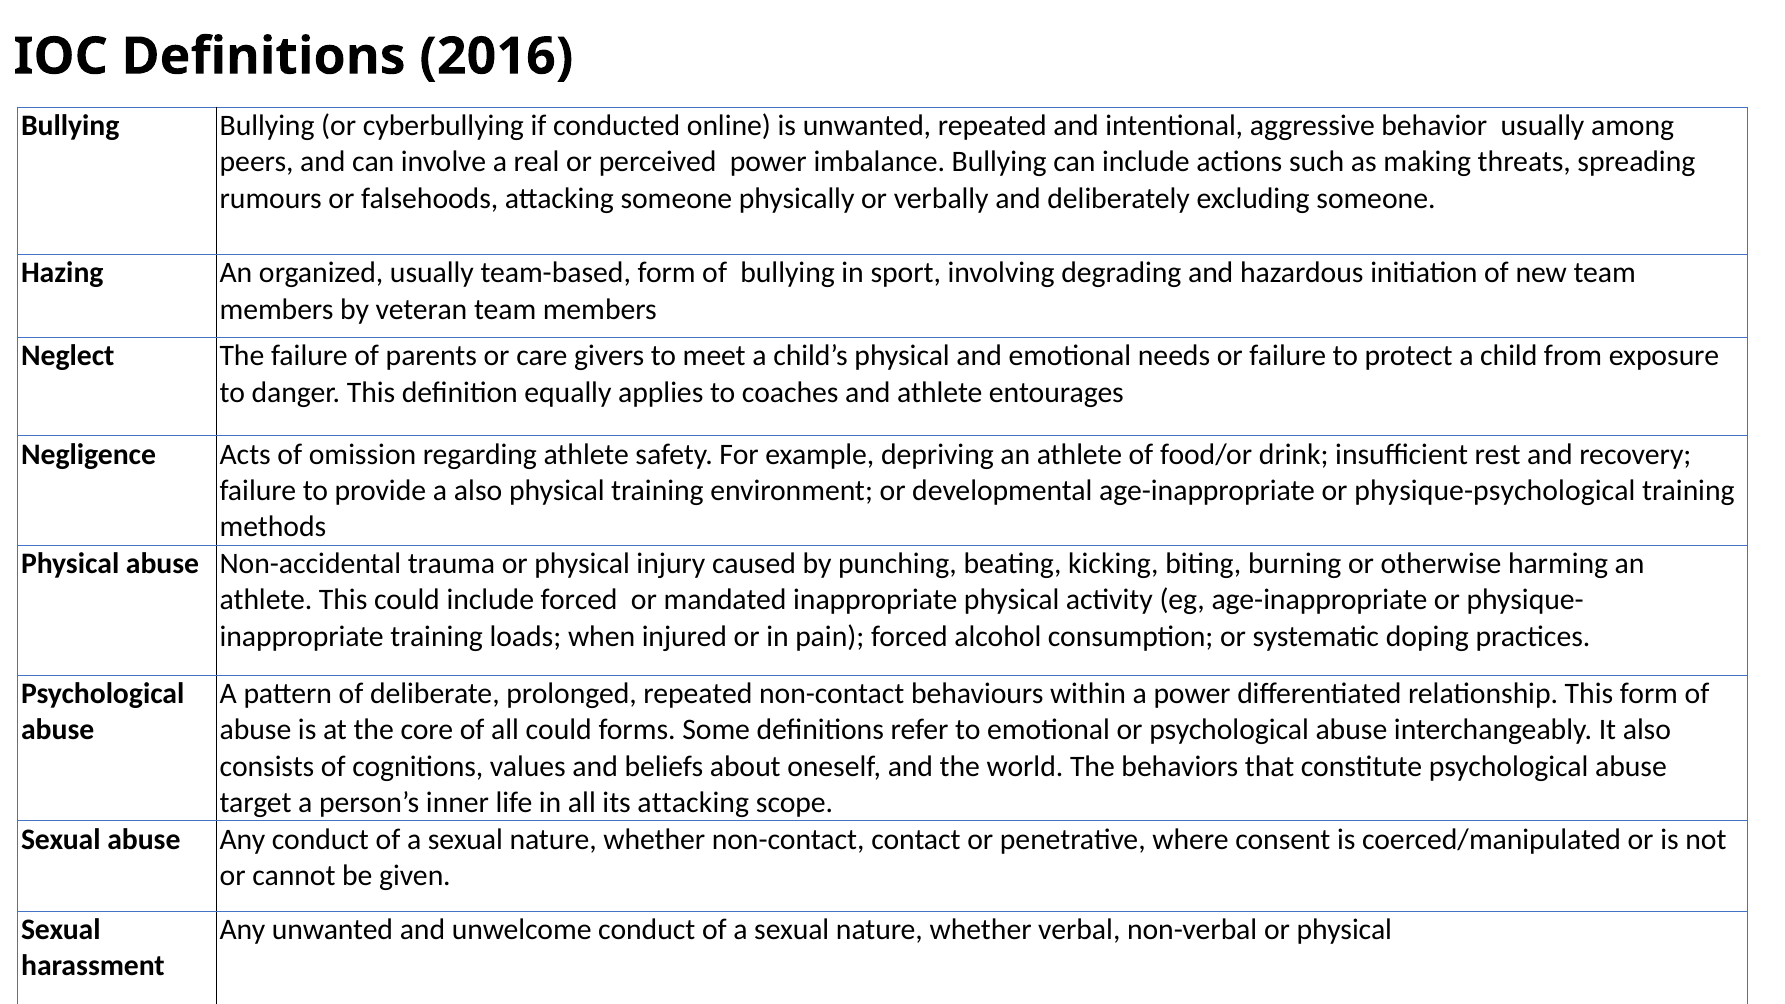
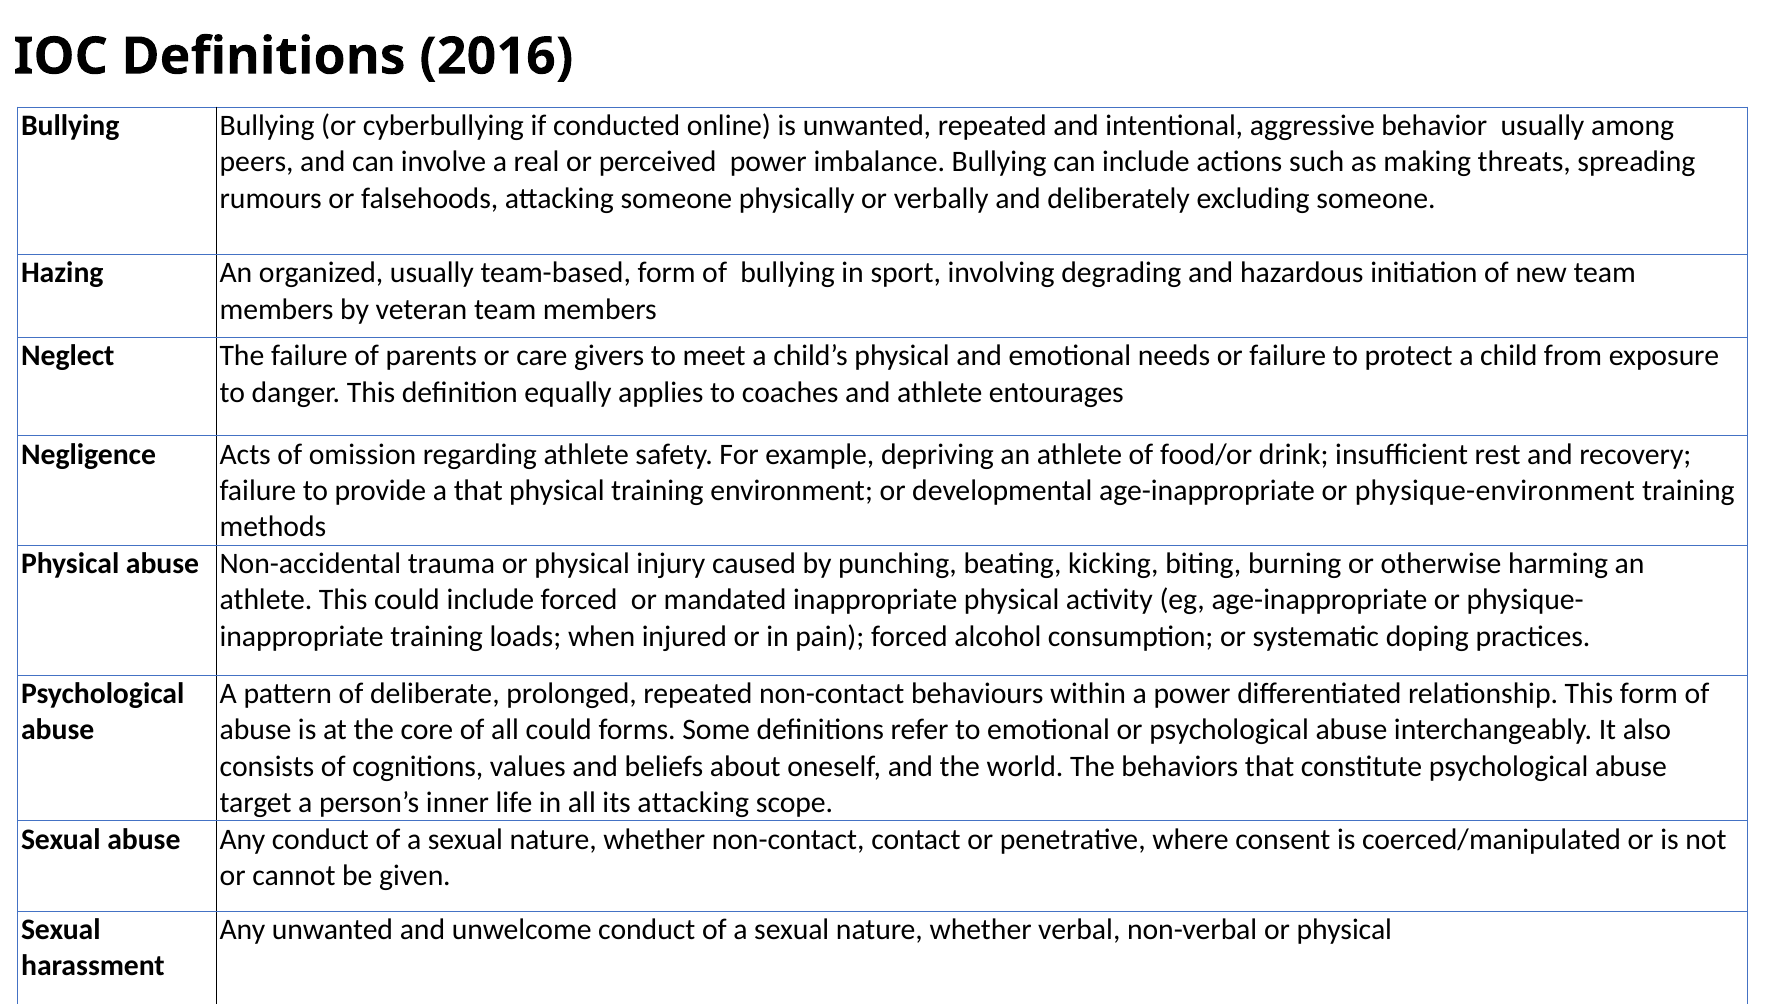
a also: also -> that (478, 491)
physique-psychological: physique-psychological -> physique-environment (1495, 491)
